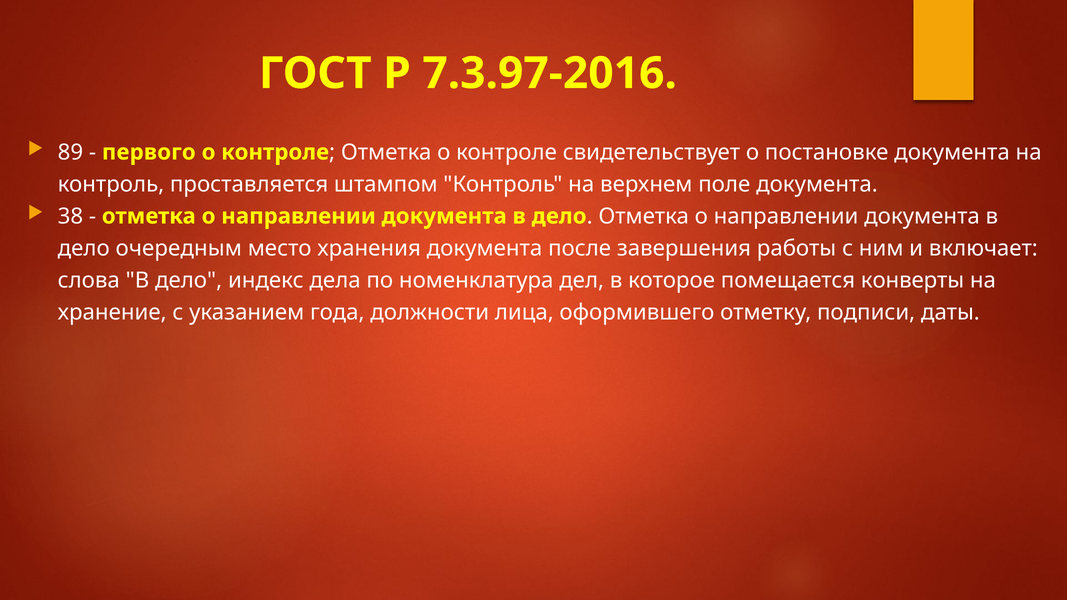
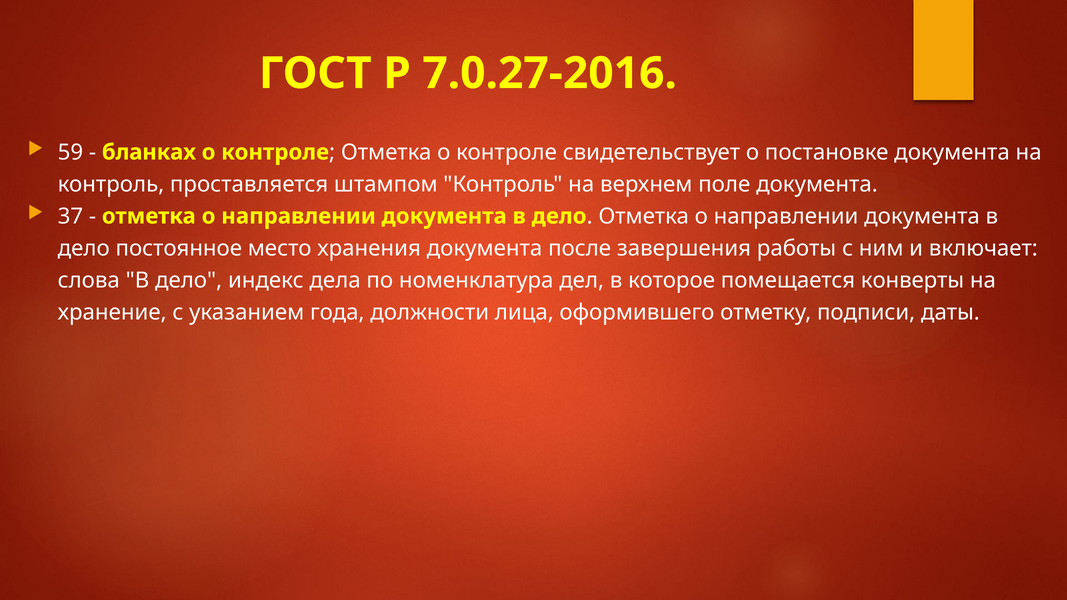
7.3.97-2016: 7.3.97-2016 -> 7.0.27-2016 (550, 73)
89: 89 -> 59 (70, 152)
первого: первого -> бланках (149, 152)
38: 38 -> 37 (70, 216)
очередным: очередным -> постоянное (179, 248)
